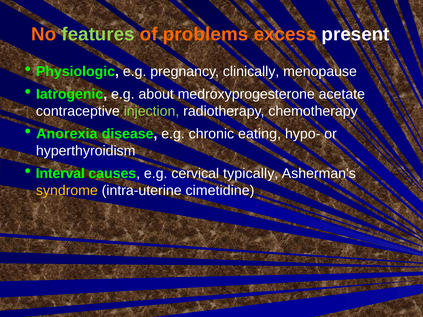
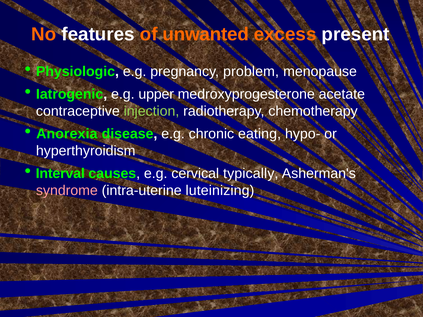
features colour: light green -> white (98, 34)
problems: problems -> unwanted (206, 34)
clinically: clinically -> problem (251, 71)
about: about -> upper (156, 94)
syndrome colour: yellow -> pink (67, 191)
cimetidine: cimetidine -> luteinizing (220, 191)
